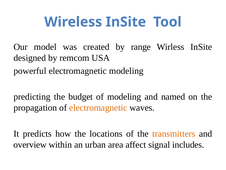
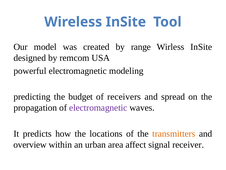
of modeling: modeling -> receivers (124, 97)
named: named -> spread (173, 97)
electromagnetic colour: orange -> purple (98, 107)
includes: includes -> receiver (188, 144)
